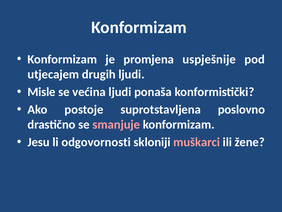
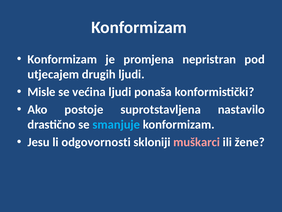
uspješnije: uspješnije -> nepristran (209, 59)
poslovno: poslovno -> nastavilo (241, 109)
smanjuje colour: pink -> light blue (116, 124)
